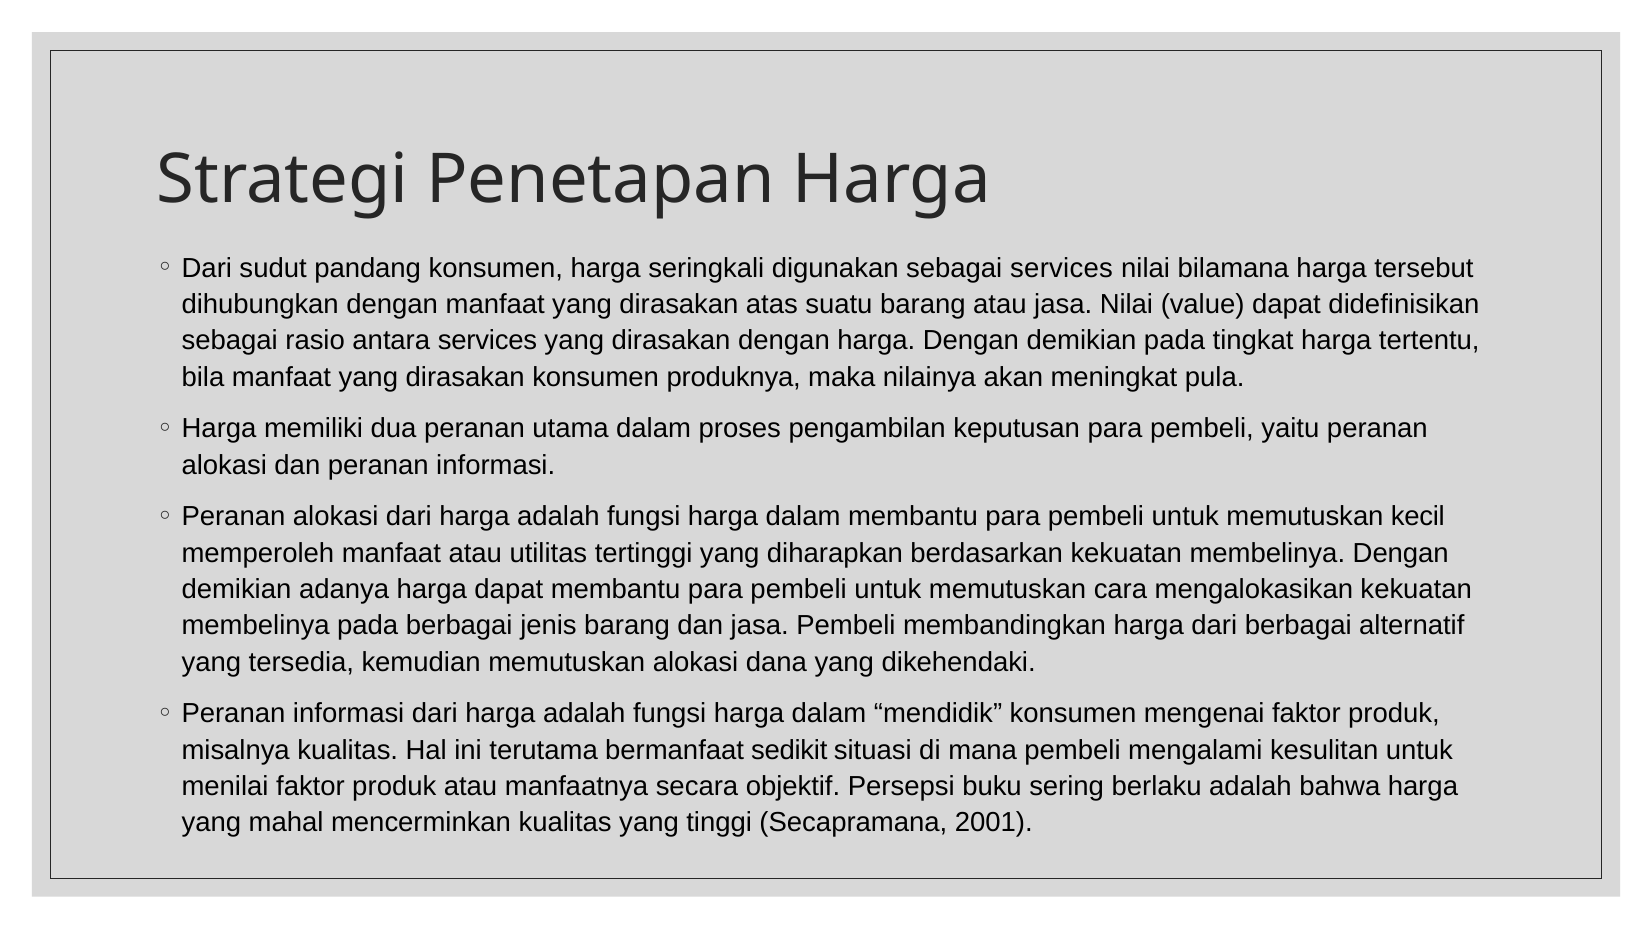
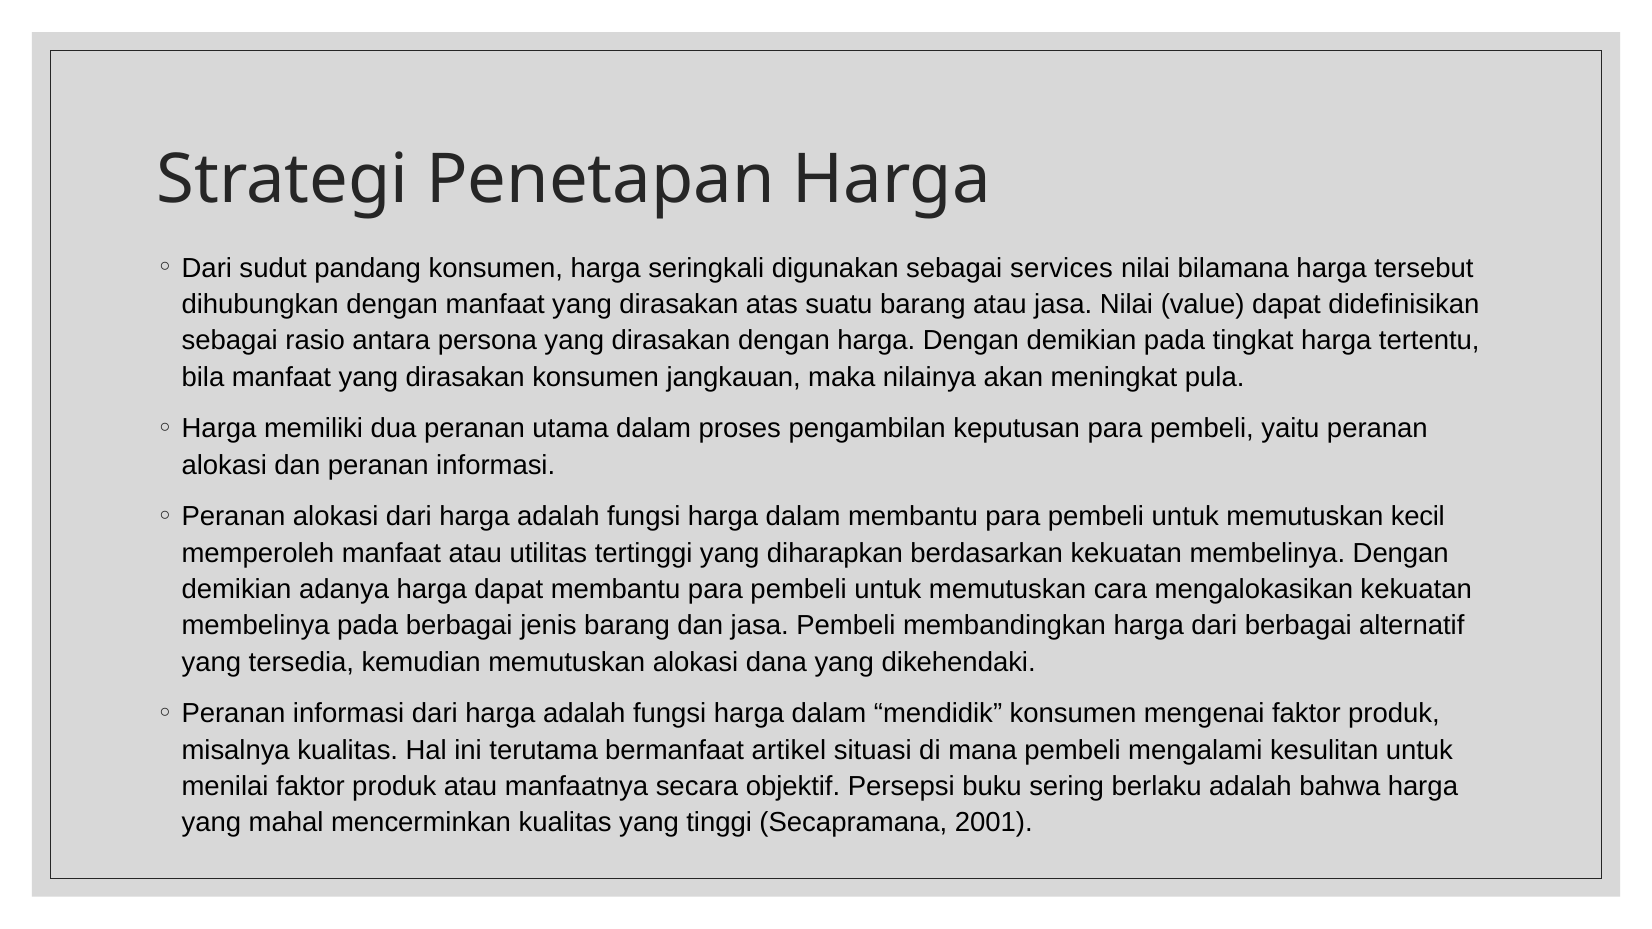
antara services: services -> persona (487, 341)
produknya: produknya -> jangkauan (734, 377)
sedikit: sedikit -> artikel (789, 750)
